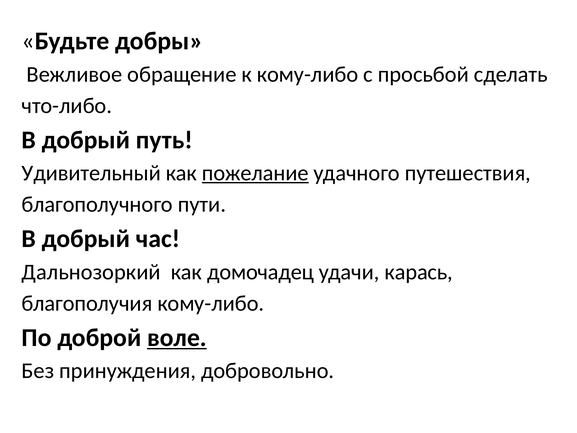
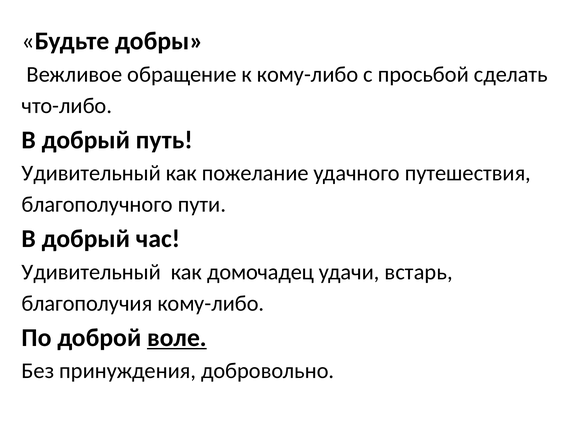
пожелание underline: present -> none (255, 173)
Дальнозоркий: Дальнозоркий -> Удивительный (91, 272)
карась: карась -> встарь (419, 272)
